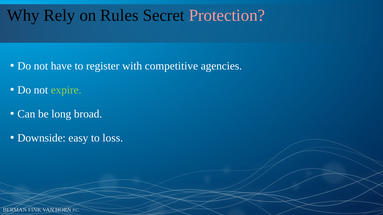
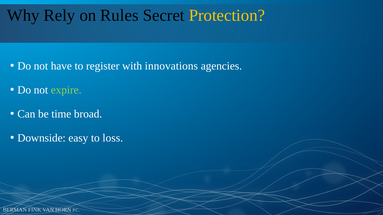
Protection colour: pink -> yellow (227, 15)
competitive: competitive -> innovations (171, 66)
long: long -> time (61, 114)
